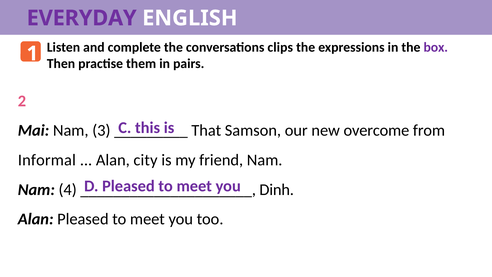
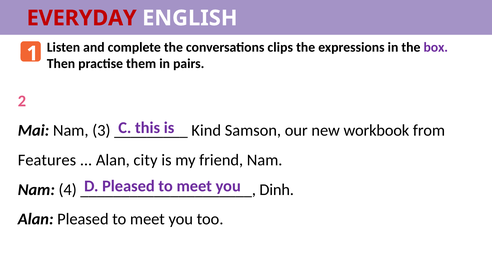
EVERYDAY colour: purple -> red (82, 18)
That: That -> Kind (206, 130)
overcome: overcome -> workbook (376, 130)
Informal: Informal -> Features (47, 160)
